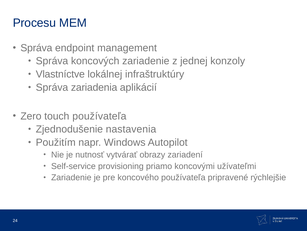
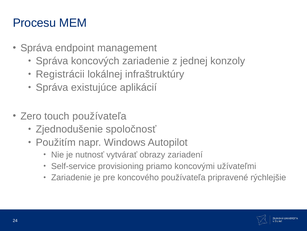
Vlastníctve: Vlastníctve -> Registrácii (60, 74)
zariadenia: zariadenia -> existujúce (94, 87)
nastavenia: nastavenia -> spoločnosť (131, 129)
